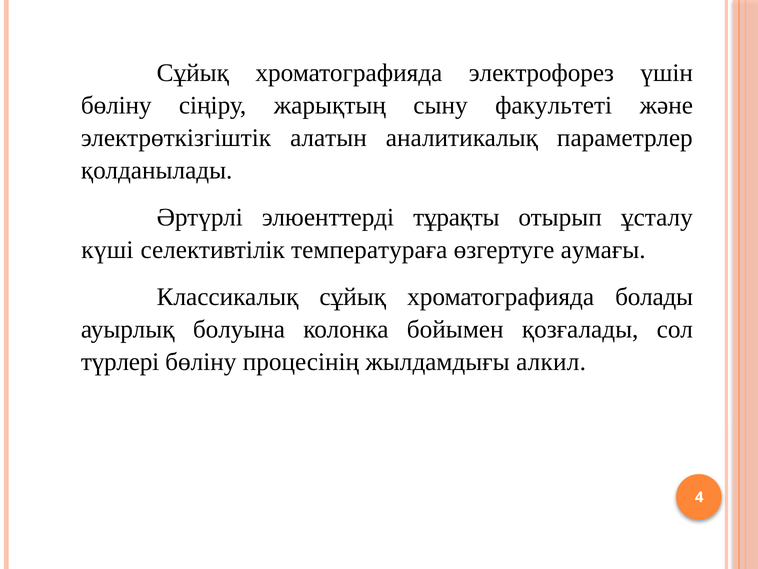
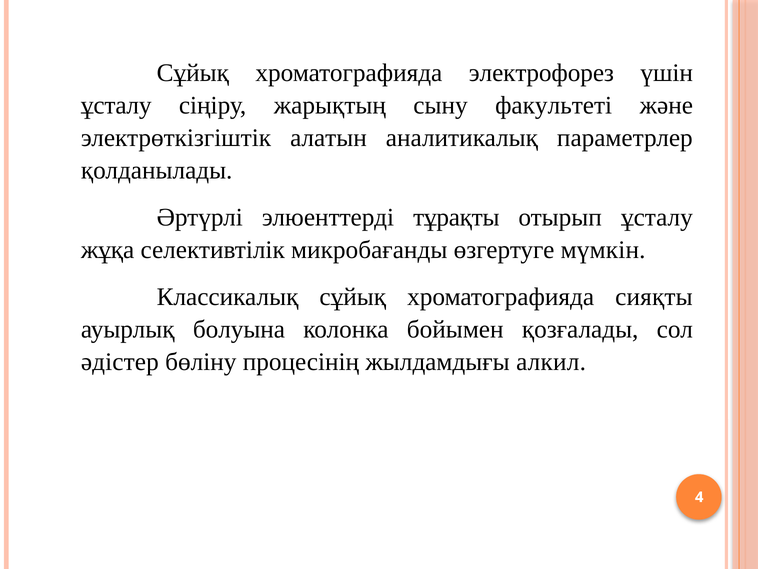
бөліну: бөліну -> ұсталу (116, 105)
күші: күші -> жұқа (108, 250)
температураға: температураға -> микробағанды (369, 250)
аумағы: аумағы -> мүмкін (603, 250)
болады: болады -> сияқты (654, 297)
түрлері: түрлері -> әдістер (120, 362)
